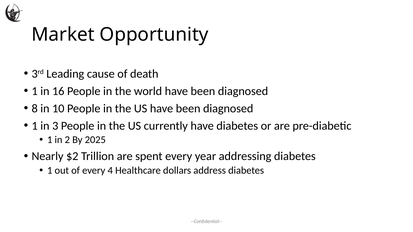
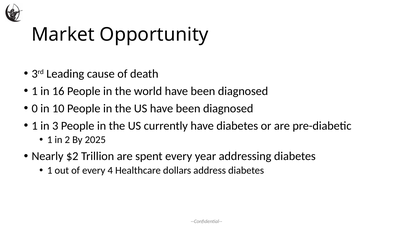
8: 8 -> 0 (35, 109)
